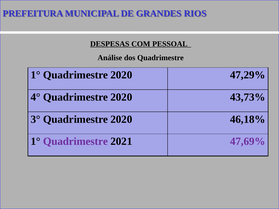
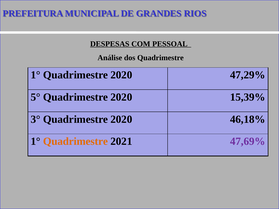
4°: 4° -> 5° (36, 97)
43,73%: 43,73% -> 15,39% (248, 97)
Quadrimestre colour: purple -> orange (75, 142)
